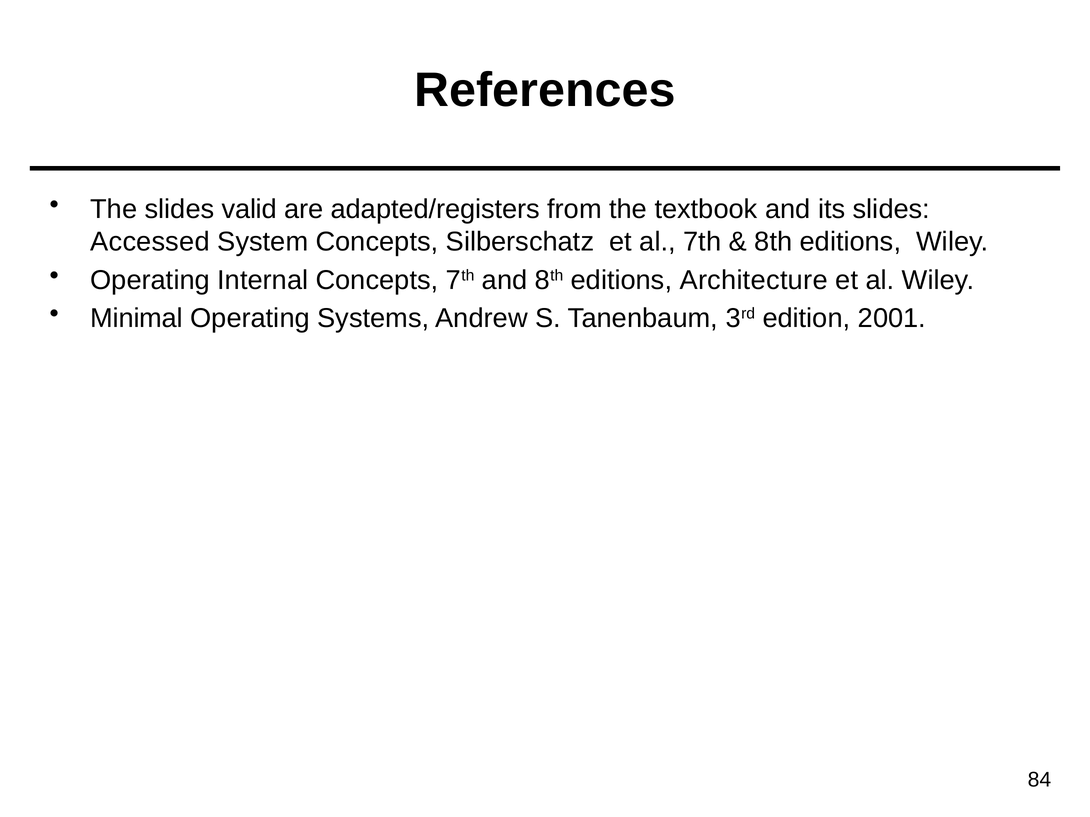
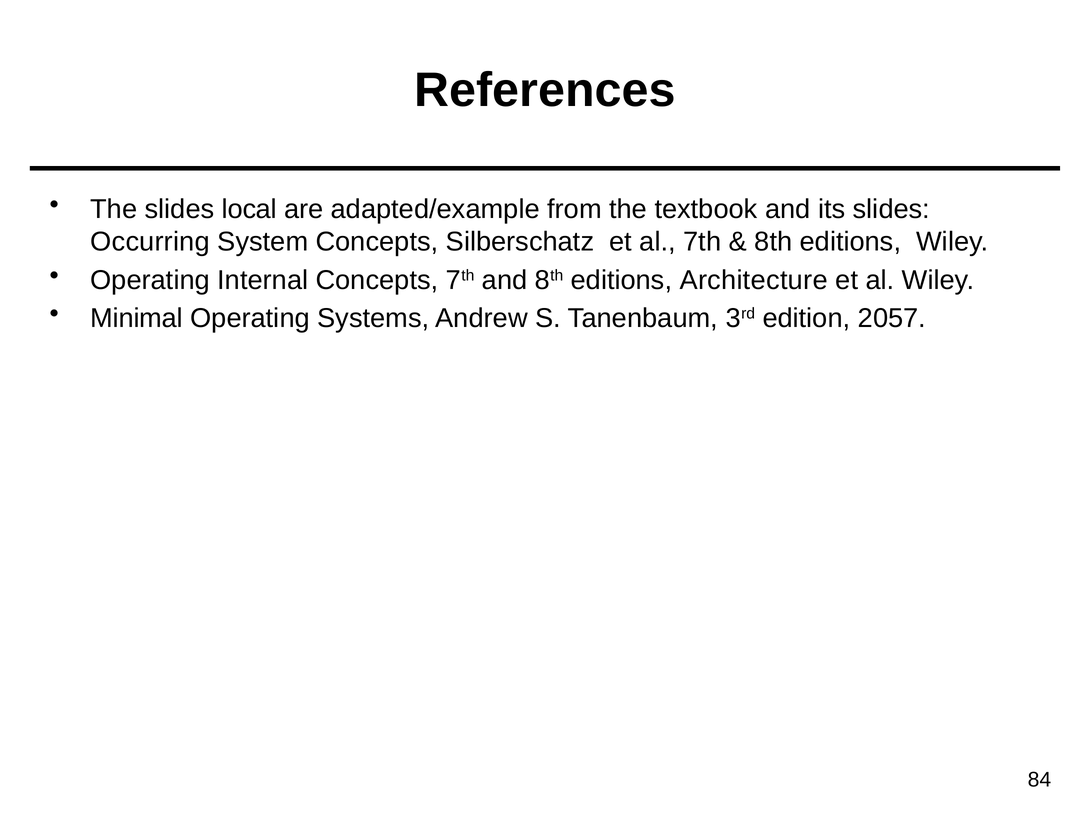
valid: valid -> local (249, 209)
adapted/registers: adapted/registers -> adapted/example (435, 209)
Accessed: Accessed -> Occurring (150, 242)
2001: 2001 -> 2057 (892, 318)
